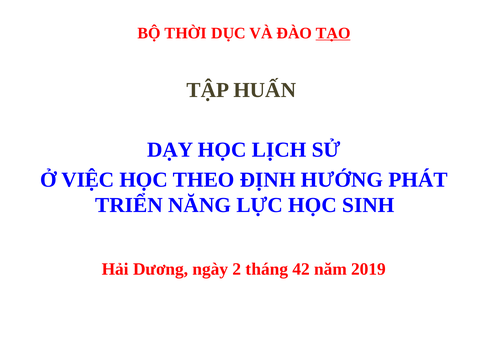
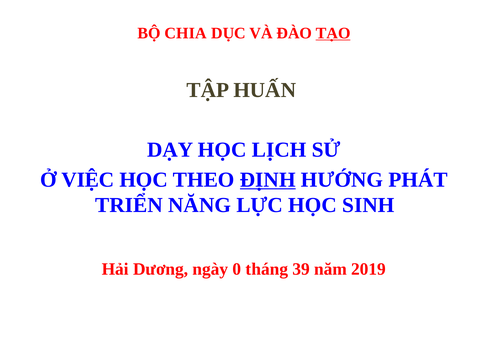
THỜI: THỜI -> CHIA (186, 33)
ĐỊNH underline: none -> present (268, 180)
2: 2 -> 0 (237, 269)
42: 42 -> 39 (301, 269)
